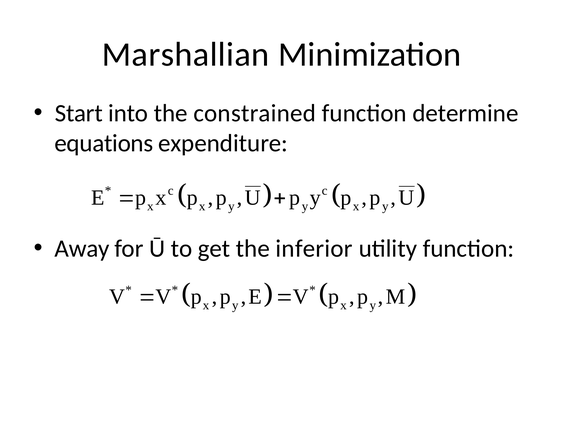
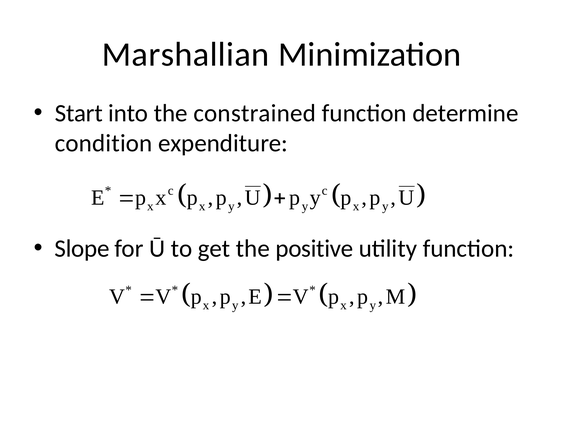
equations: equations -> condition (104, 143)
Away: Away -> Slope (82, 249)
inferior: inferior -> positive (314, 249)
